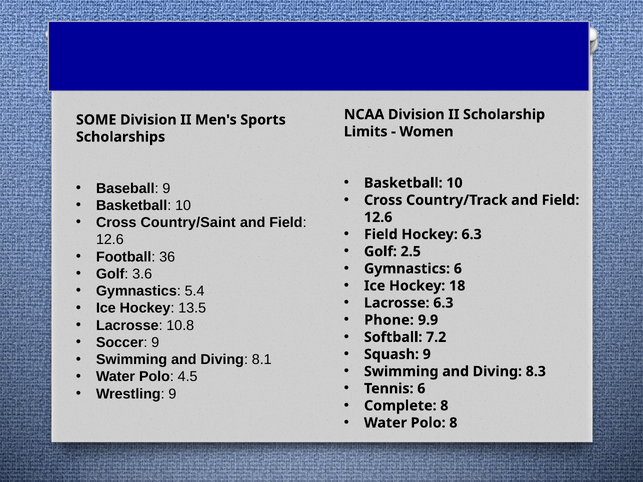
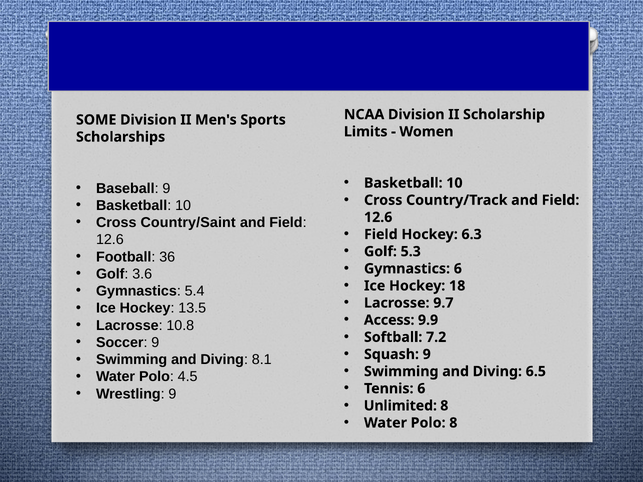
2.5: 2.5 -> 5.3 (411, 252)
Lacrosse 6.3: 6.3 -> 9.7 (443, 303)
Phone: Phone -> Access (389, 320)
8.3: 8.3 -> 6.5 (536, 372)
Complete: Complete -> Unlimited (400, 406)
